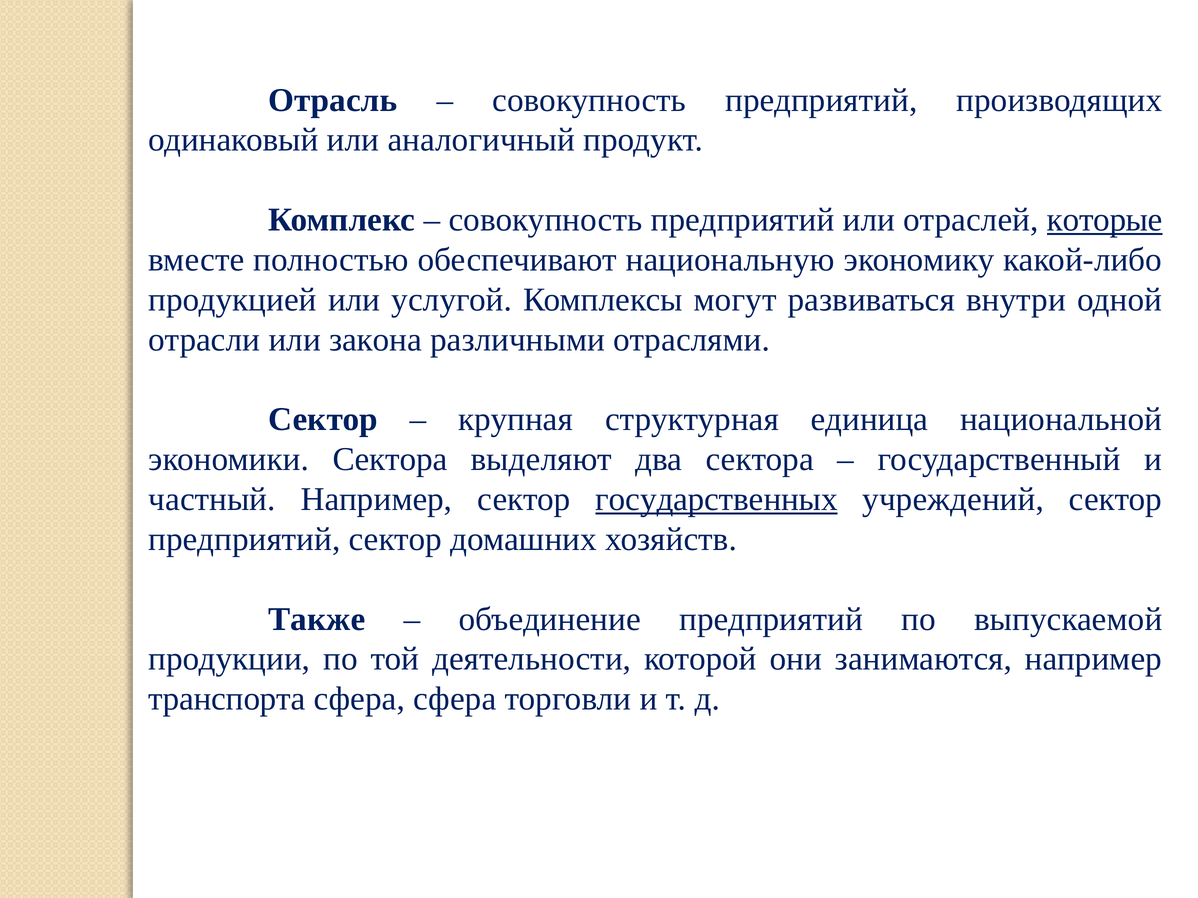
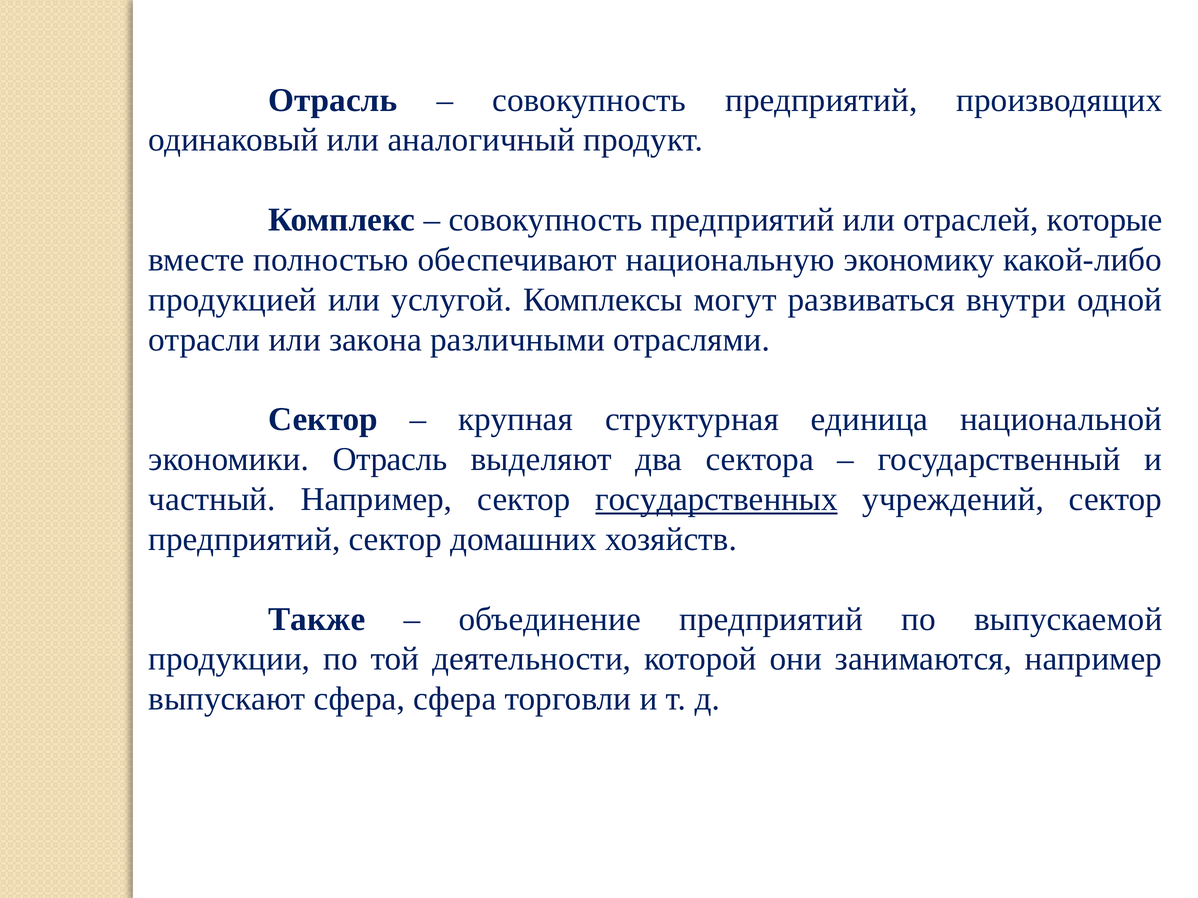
которые underline: present -> none (1105, 220)
экономики Сектора: Сектора -> Отрасль (390, 460)
транспорта: транспорта -> выпускают (227, 699)
